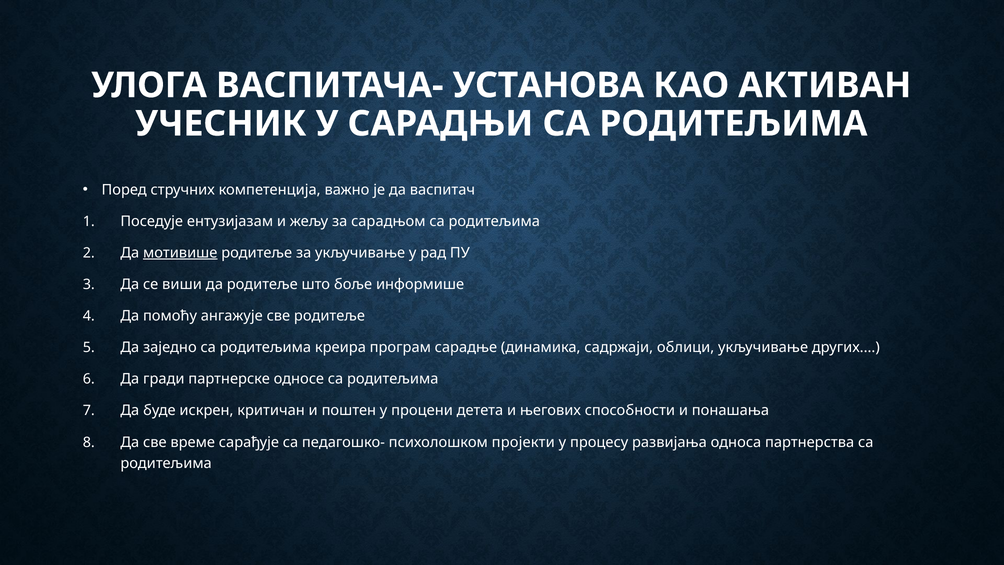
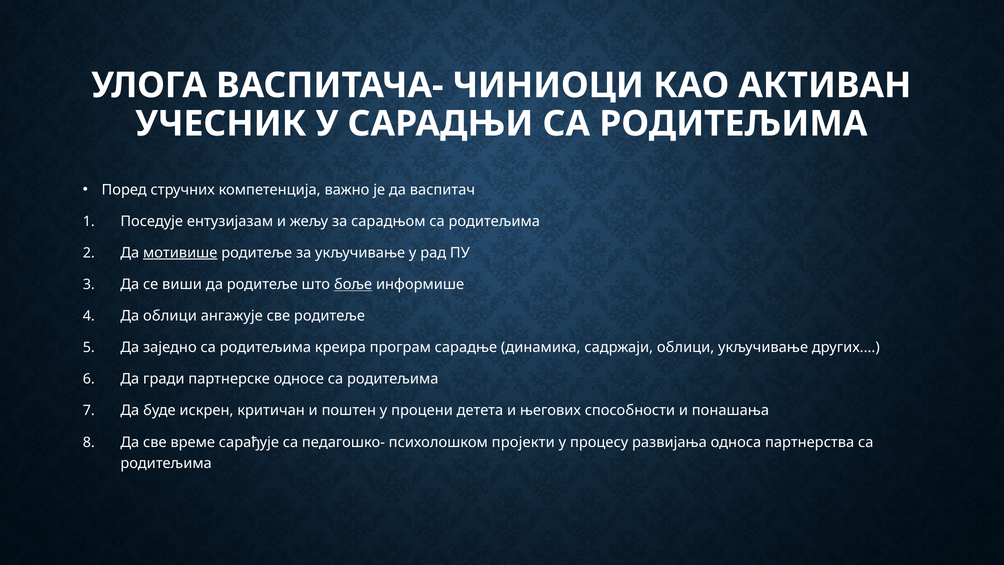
УСТАНОВА: УСТАНОВА -> ЧИНИОЦИ (548, 85)
боље underline: none -> present (353, 284)
Да помоћу: помоћу -> облици (170, 316)
